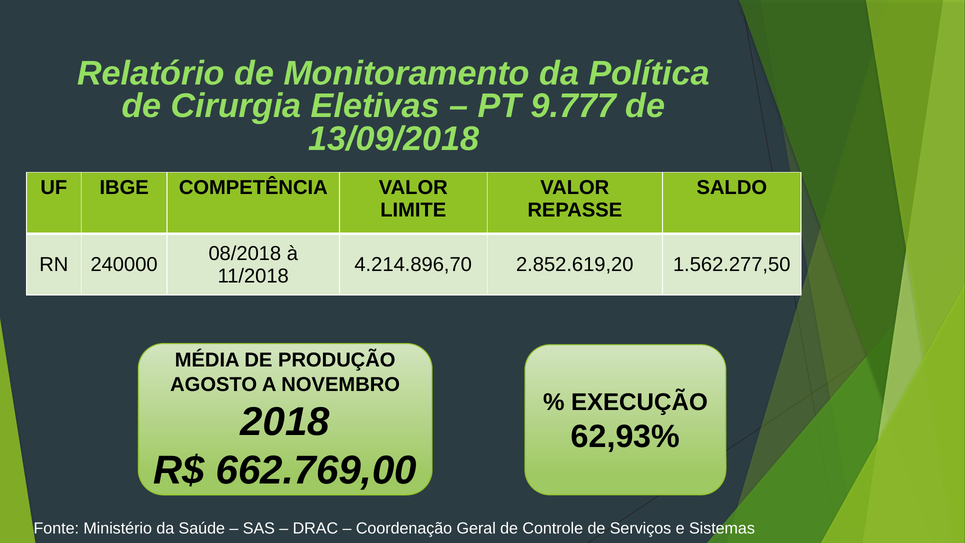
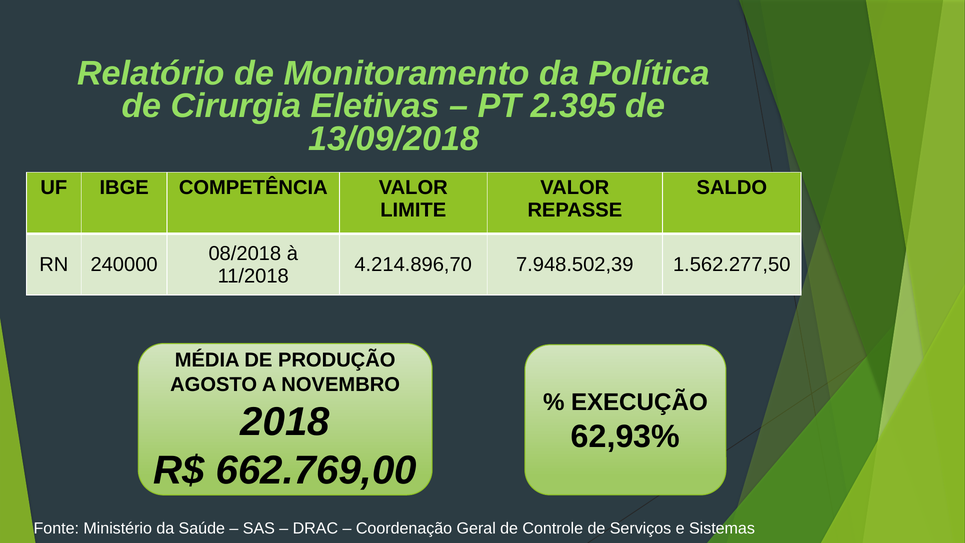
9.777: 9.777 -> 2.395 (573, 106)
2.852.619,20: 2.852.619,20 -> 7.948.502,39 (575, 265)
